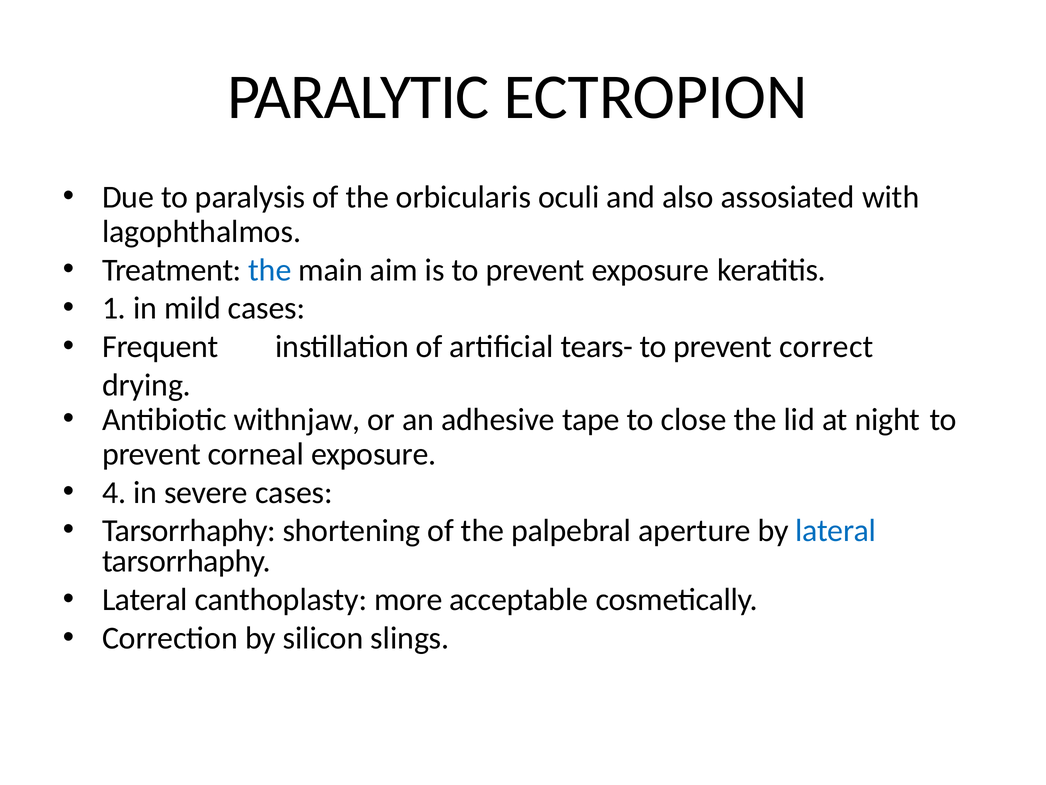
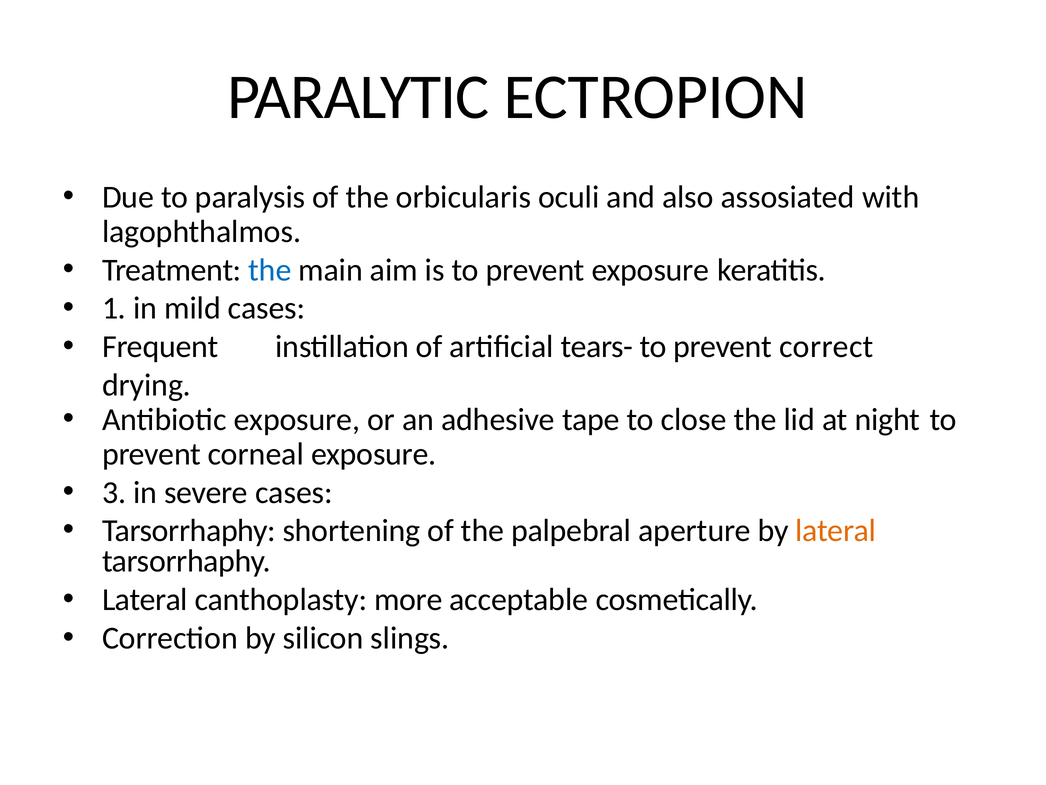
Antibiotic withnjaw: withnjaw -> exposure (297, 419)
4: 4 -> 3 (114, 492)
lateral colour: blue -> orange (836, 530)
